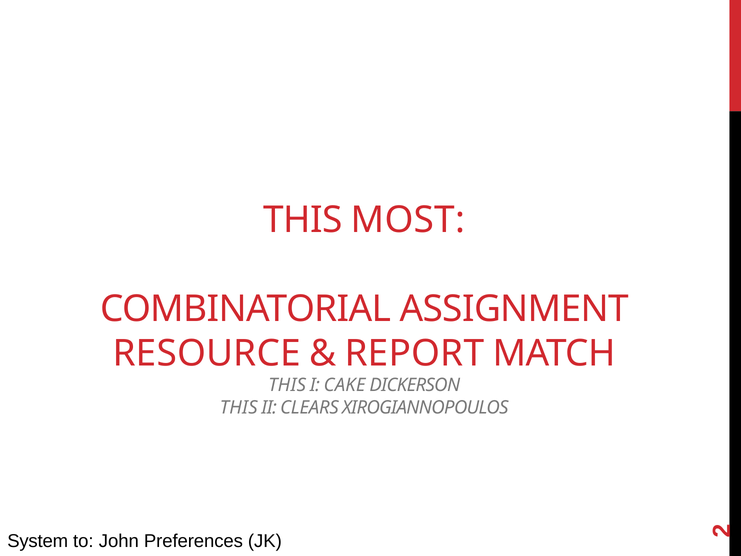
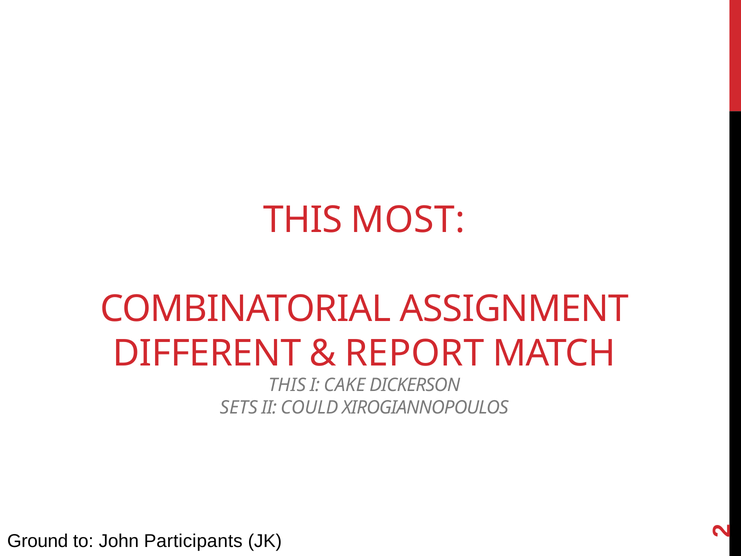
RESOURCE: RESOURCE -> DIFFERENT (207, 353)
THIS: THIS -> SETS (239, 407)
CLEARS: CLEARS -> COULD (309, 407)
System: System -> Ground (38, 541)
Preferences: Preferences -> Participants (193, 541)
